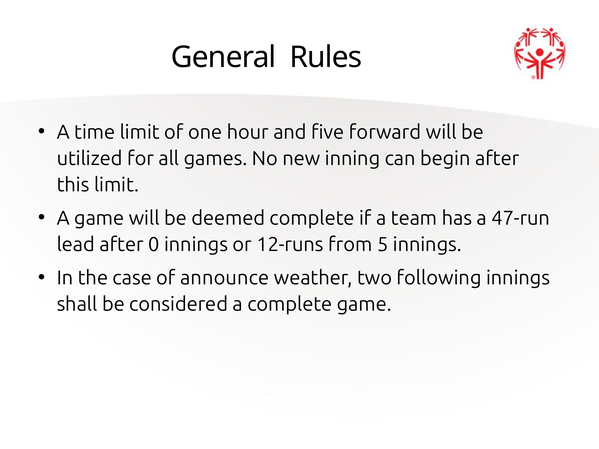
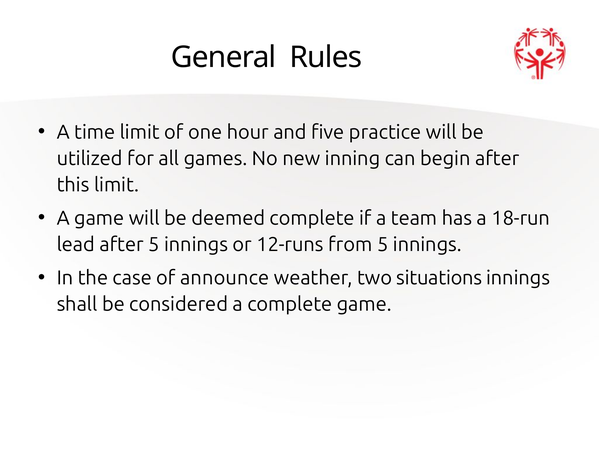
forward: forward -> practice (385, 132)
47-run: 47-run -> 18-run (521, 218)
after 0: 0 -> 5 (154, 245)
following: following -> situations (439, 278)
